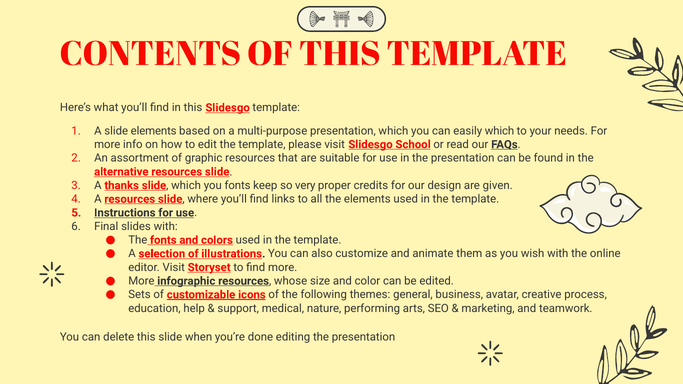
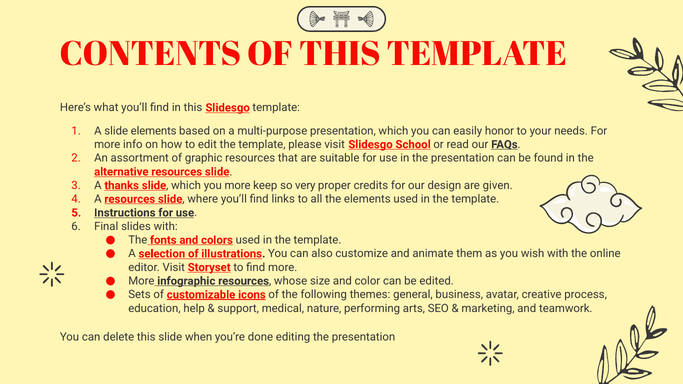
easily which: which -> honor (499, 131)
you fonts: fonts -> more (238, 186)
